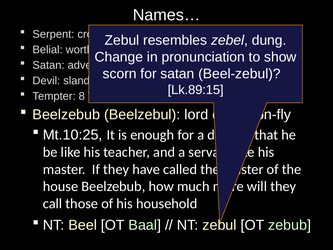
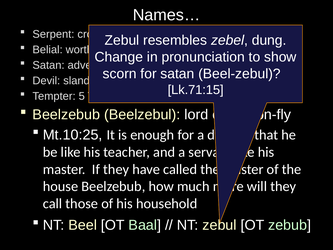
Lk.89:15: Lk.89:15 -> Lk.71:15 (196, 90)
8: 8 -> 5 (82, 96)
